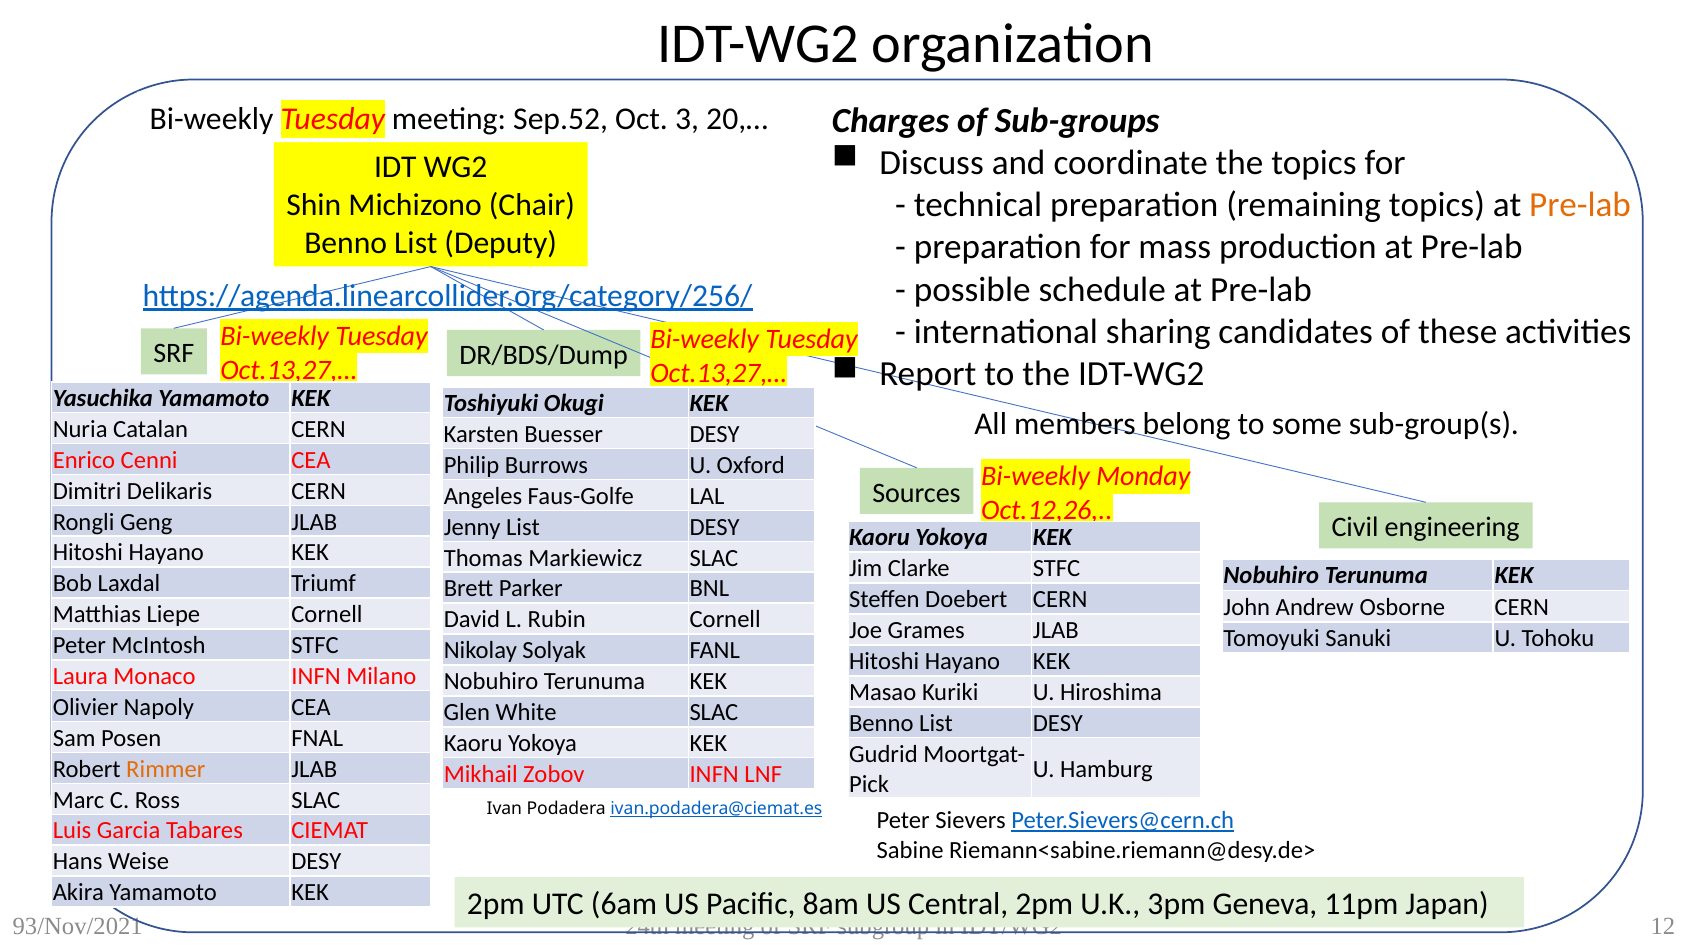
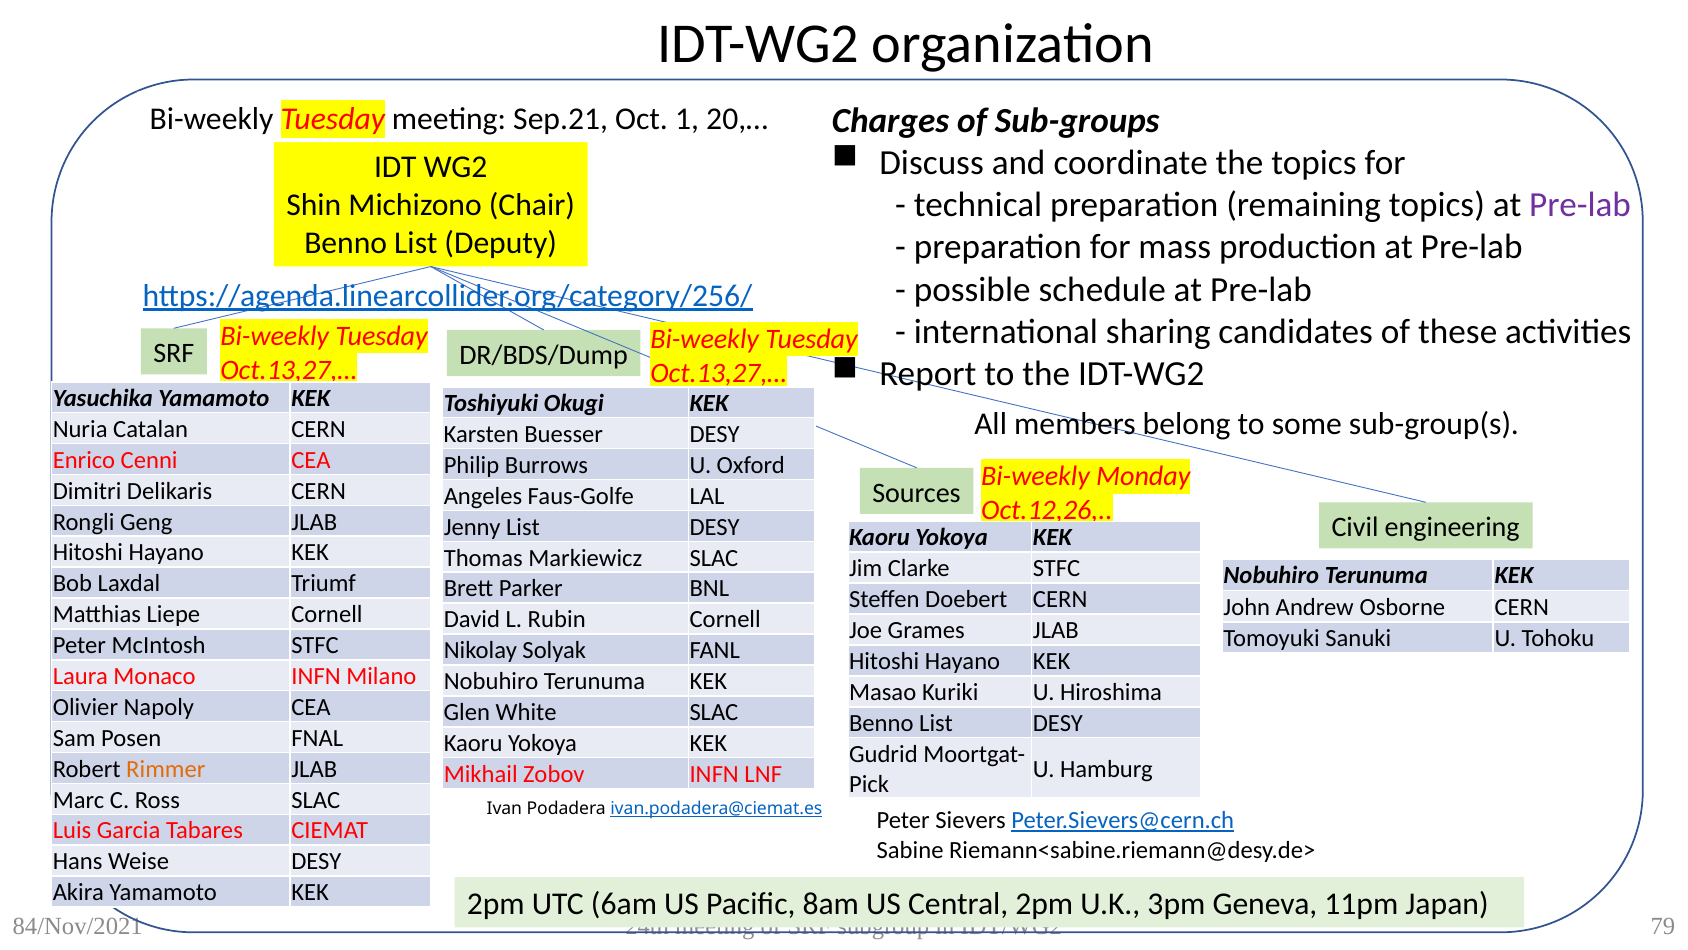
Sep.52: Sep.52 -> Sep.21 (561, 119)
3: 3 -> 1 (687, 119)
Pre-lab colour: orange -> purple (1580, 205)
93/Nov/2021: 93/Nov/2021 -> 84/Nov/2021 (78, 926)
12: 12 -> 79 (1663, 926)
